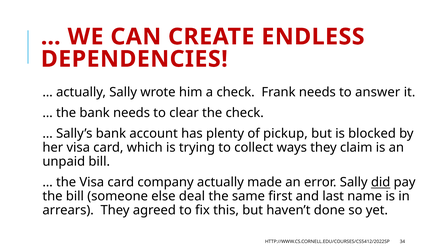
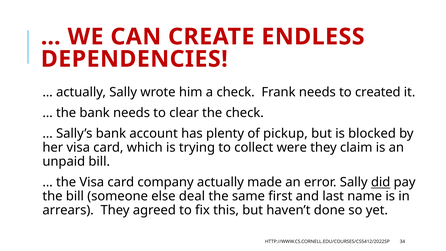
answer: answer -> created (378, 92)
ways: ways -> were (292, 147)
